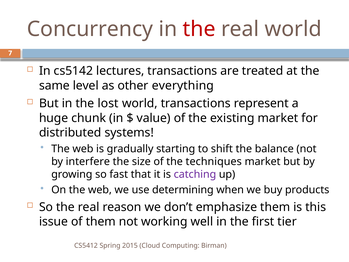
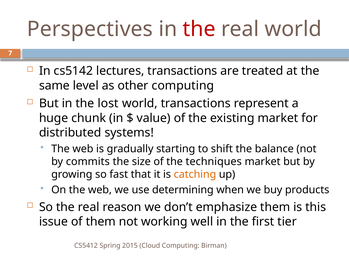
Concurrency: Concurrency -> Perspectives (90, 29)
other everything: everything -> computing (183, 85)
interfere: interfere -> commits (88, 161)
catching colour: purple -> orange (195, 174)
